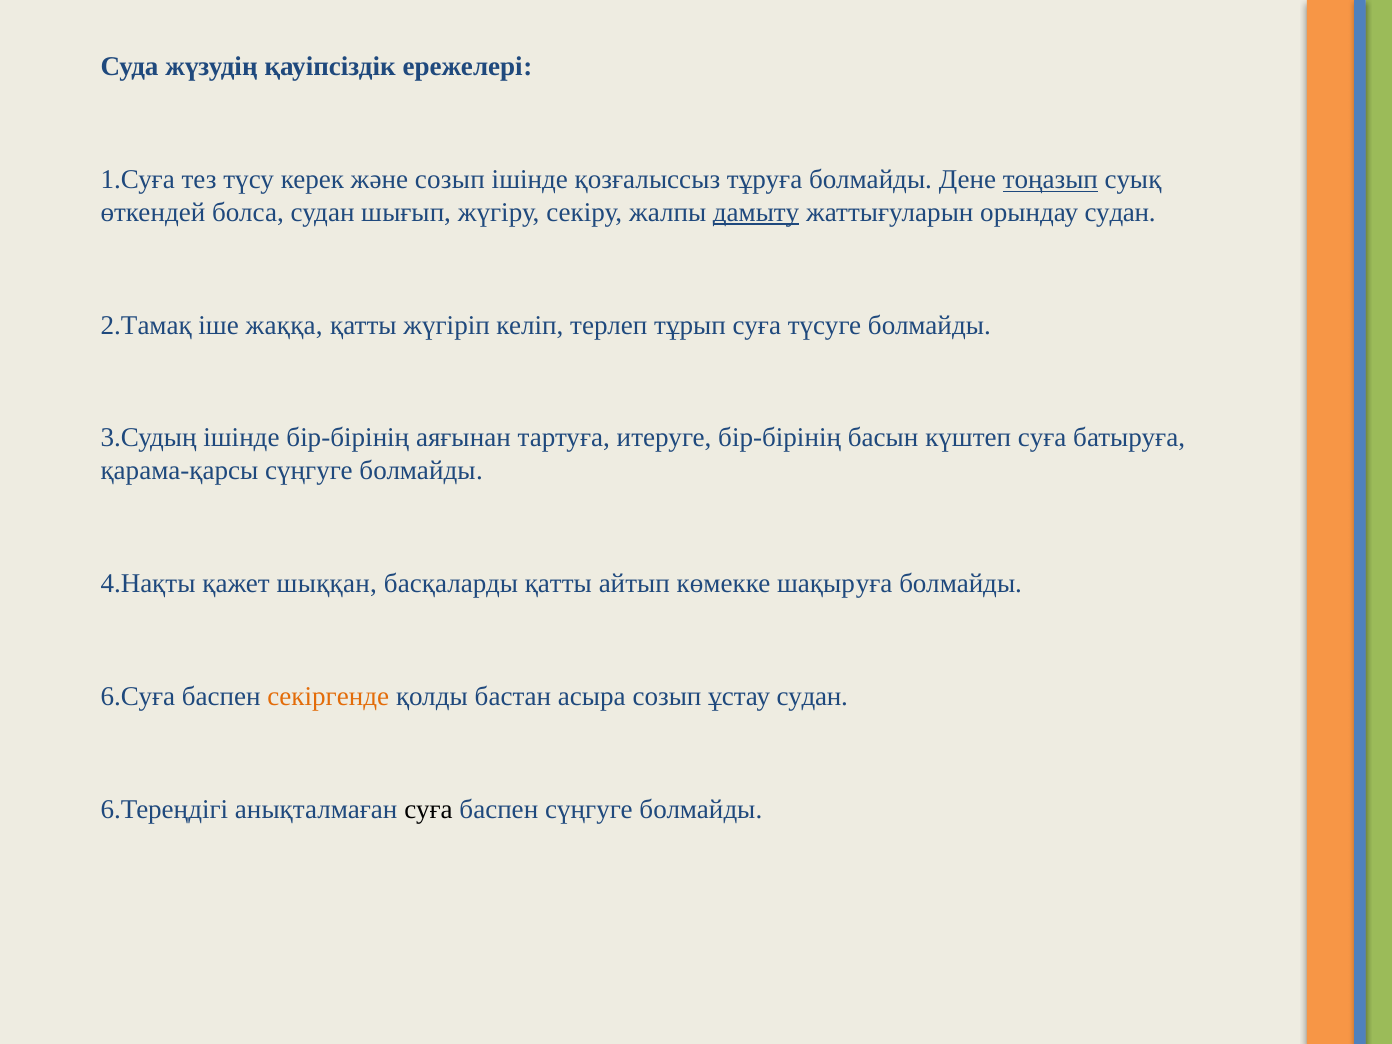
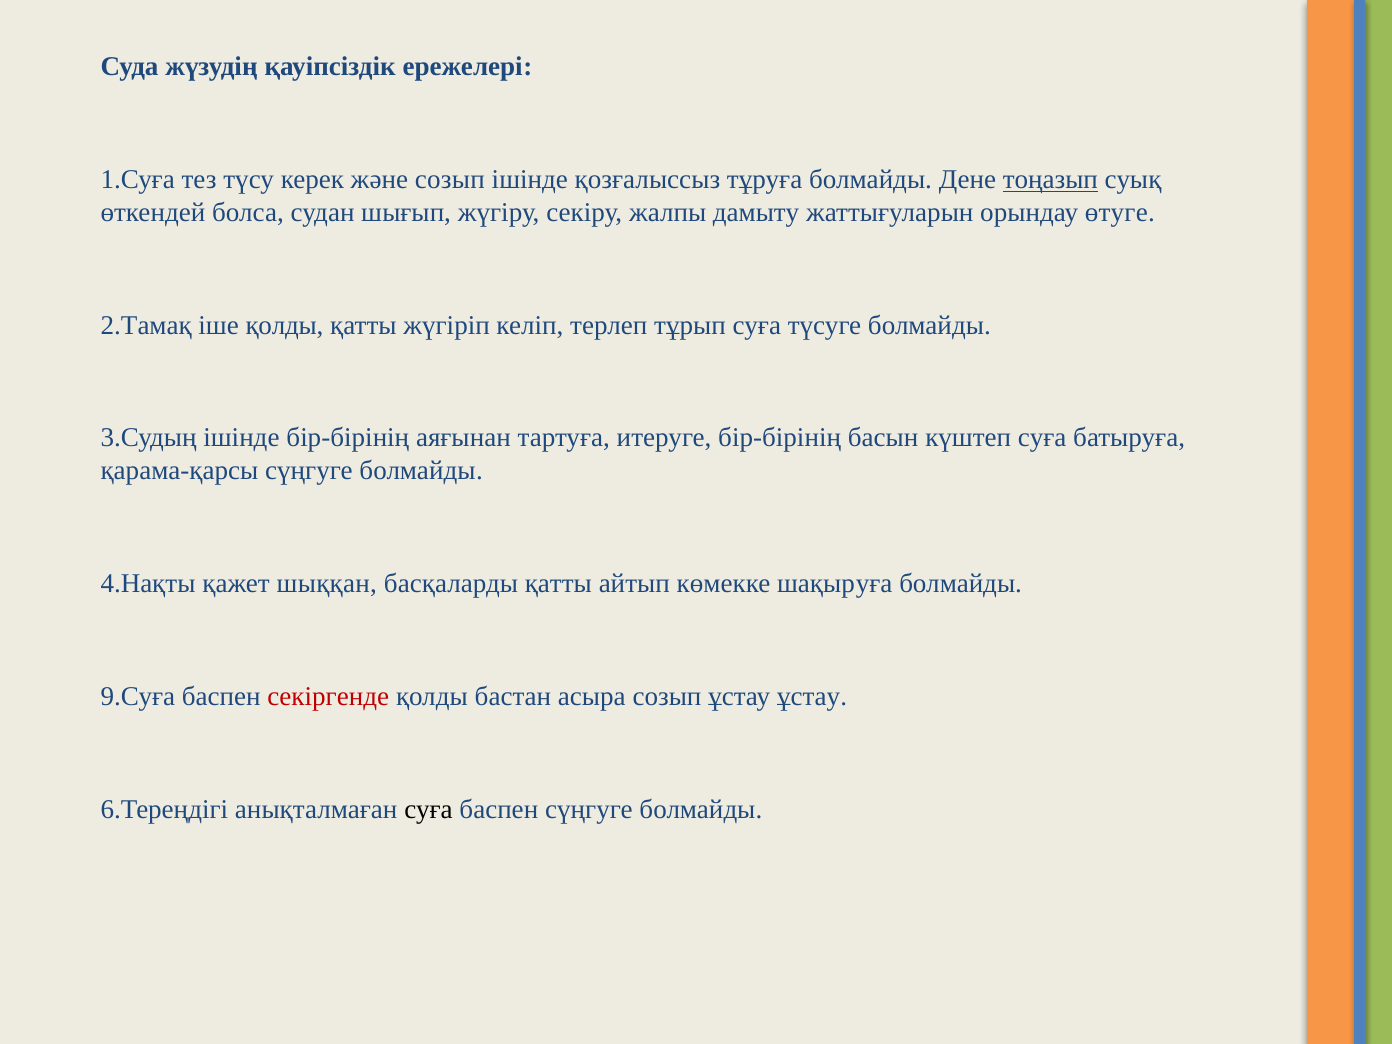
дамыту underline: present -> none (756, 212)
орындау судан: судан -> өтуге (1120, 212)
іше жаққа: жаққа -> қолды (284, 325)
6.Суға: 6.Суға -> 9.Суға (138, 696)
секіргенде colour: orange -> red (328, 696)
ұстау судан: судан -> ұстау (812, 696)
